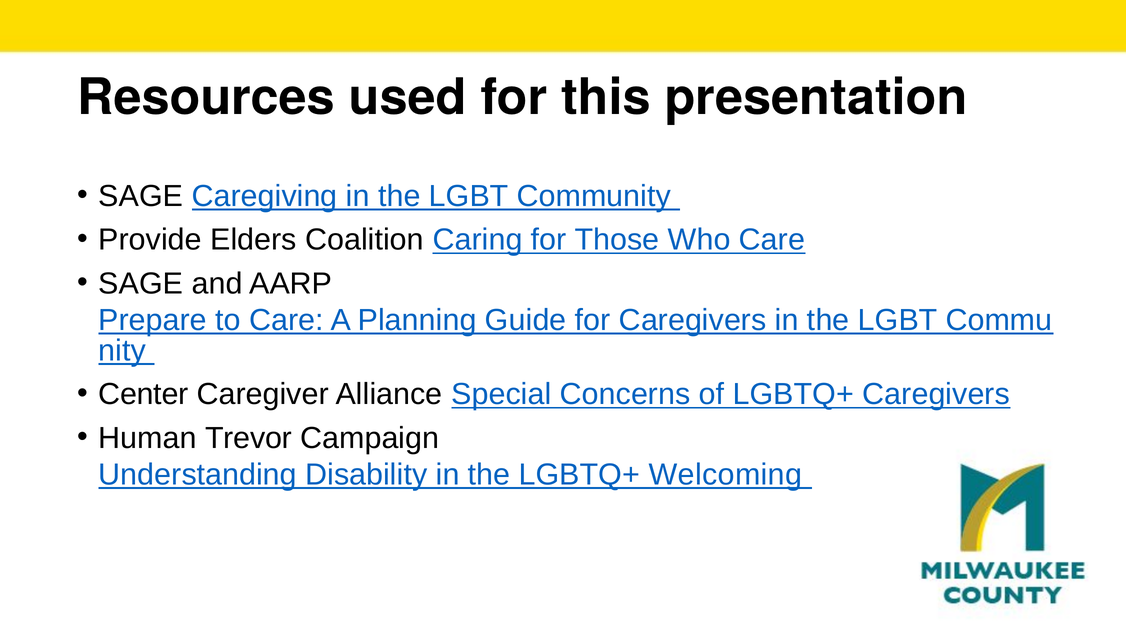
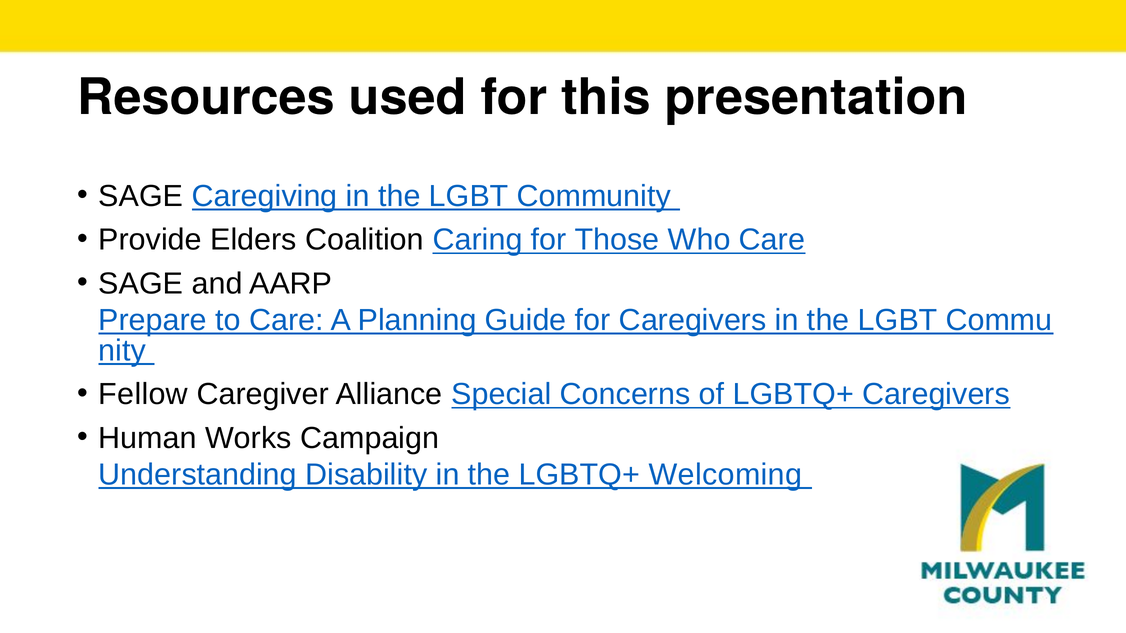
Center: Center -> Fellow (143, 395)
Trevor: Trevor -> Works (248, 438)
